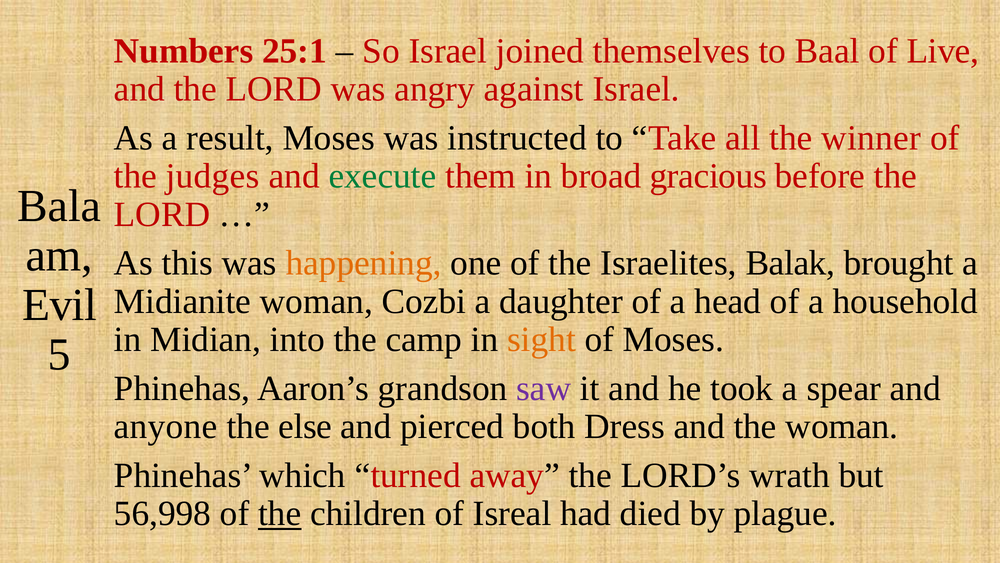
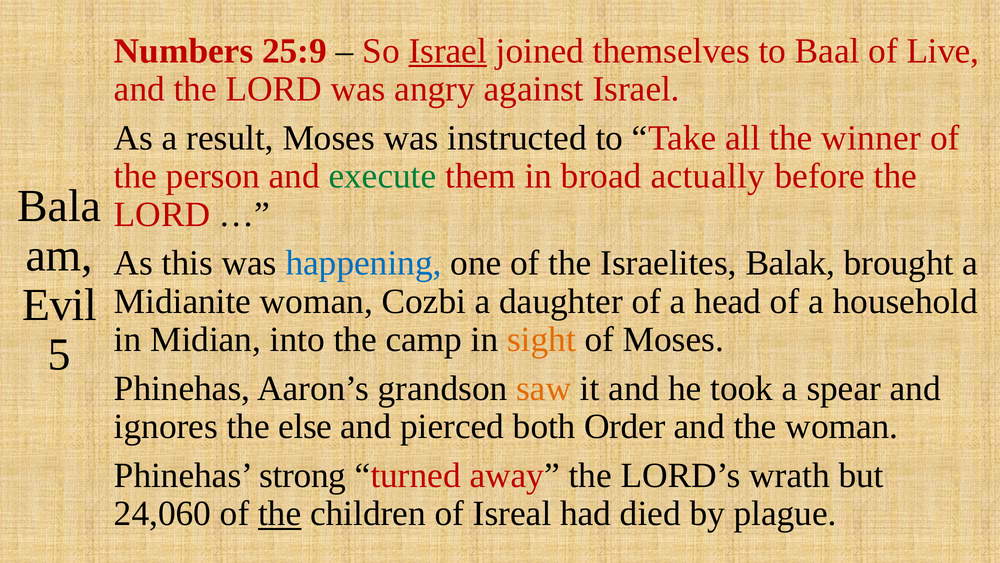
25:1: 25:1 -> 25:9 (294, 51)
Israel underline: none -> present (448, 51)
judges: judges -> person (213, 176)
gracious: gracious -> actually (708, 176)
happening colour: orange -> blue (364, 263)
saw colour: purple -> orange (544, 388)
anyone: anyone -> ignores (166, 426)
Dress: Dress -> Order (625, 426)
which: which -> strong (303, 475)
56,998: 56,998 -> 24,060 (162, 513)
